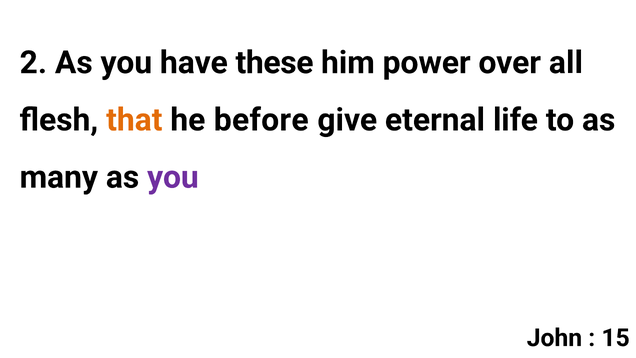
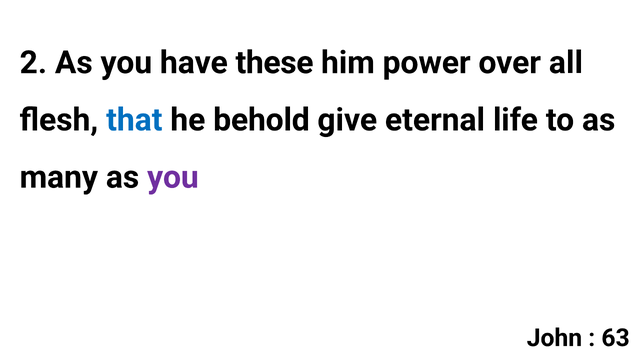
that colour: orange -> blue (134, 120)
before: before -> behold (261, 120)
15: 15 -> 63 (616, 338)
